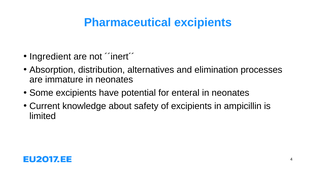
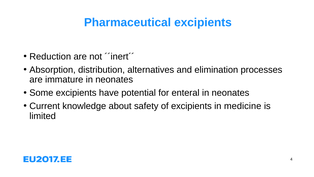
Ingredient: Ingredient -> Reduction (50, 56)
ampicillin: ampicillin -> medicine (243, 106)
